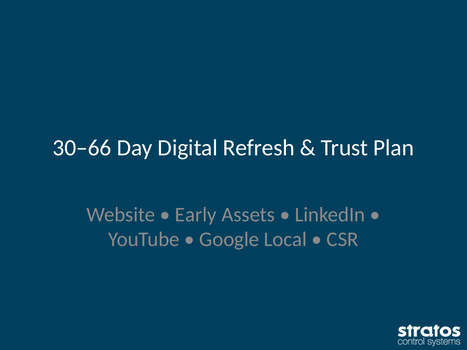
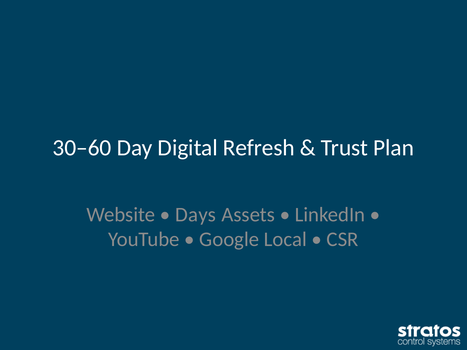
30–66: 30–66 -> 30–60 (82, 148)
Early: Early -> Days (196, 215)
